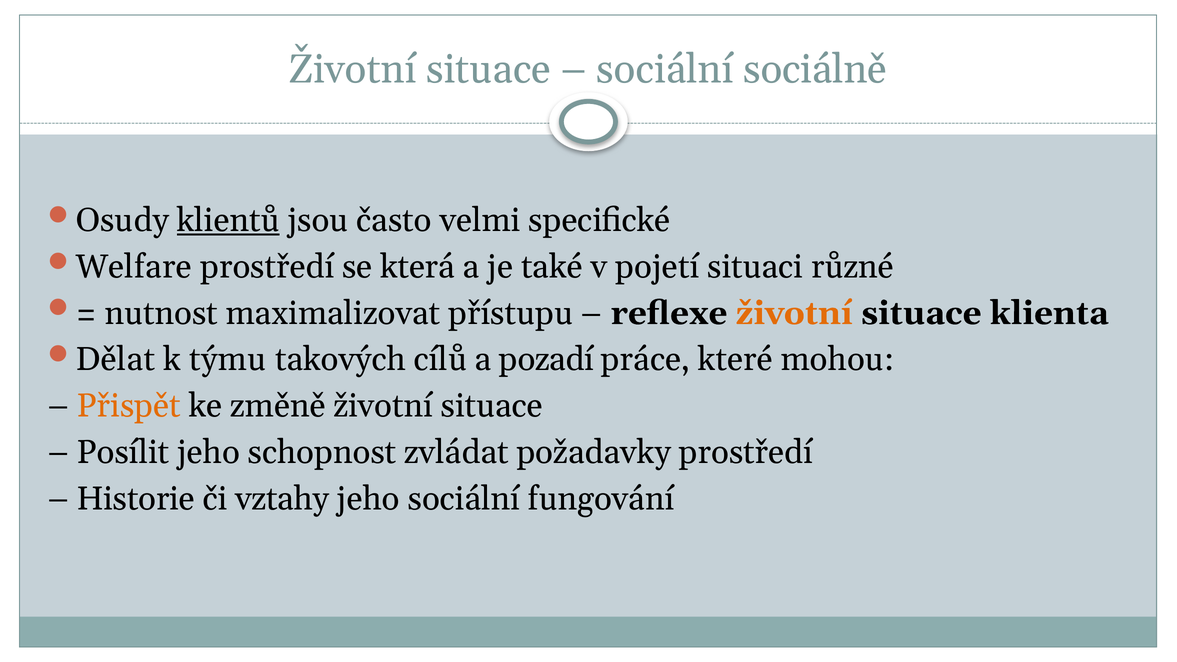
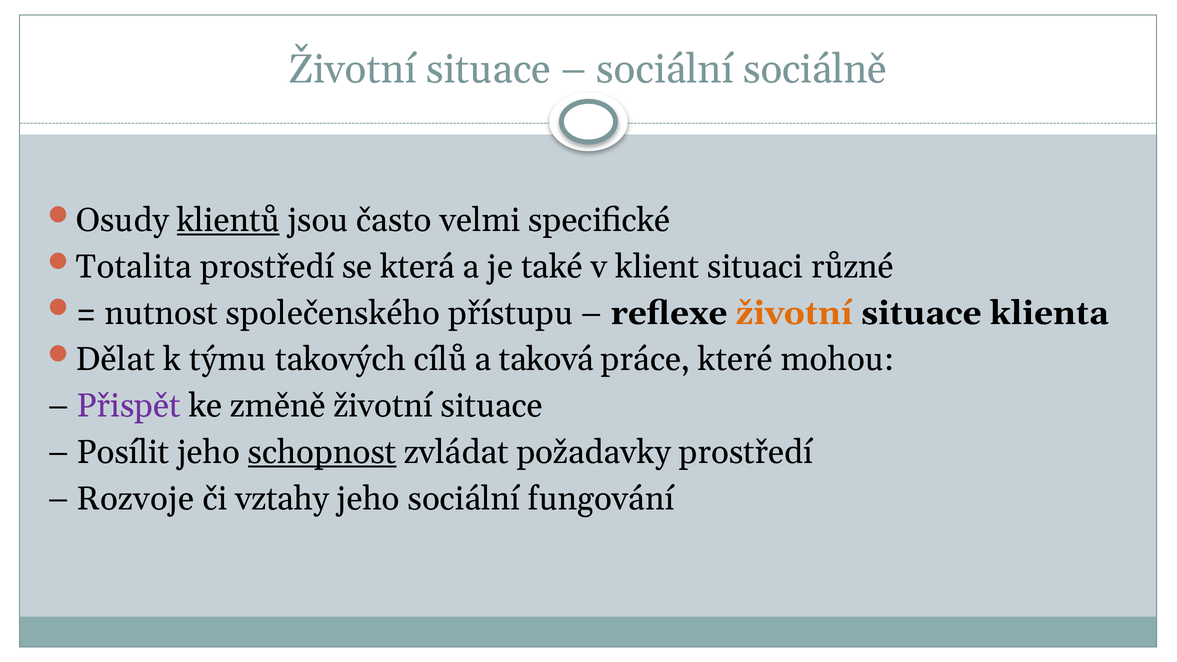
Welfare: Welfare -> Totalita (134, 267)
pojetí: pojetí -> klient (657, 267)
maximalizovat: maximalizovat -> společenského (333, 313)
pozadí: pozadí -> taková (547, 360)
Přispět colour: orange -> purple (129, 406)
schopnost underline: none -> present (322, 452)
Historie: Historie -> Rozvoje (136, 499)
